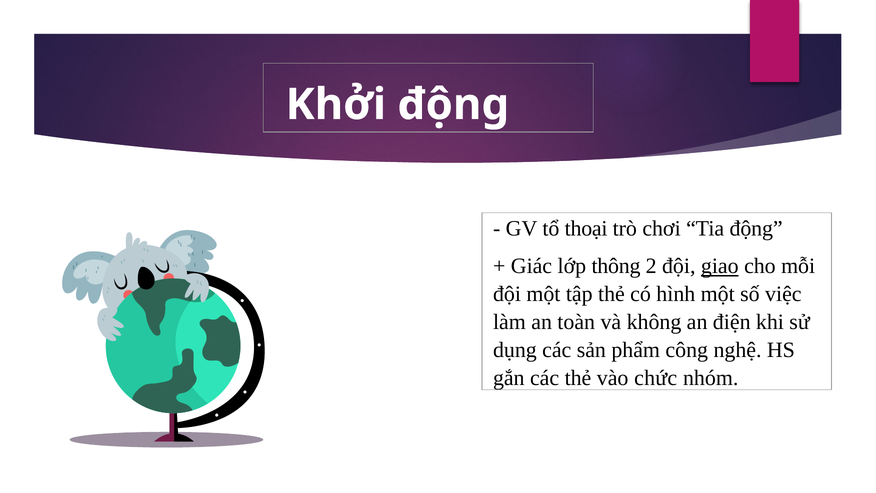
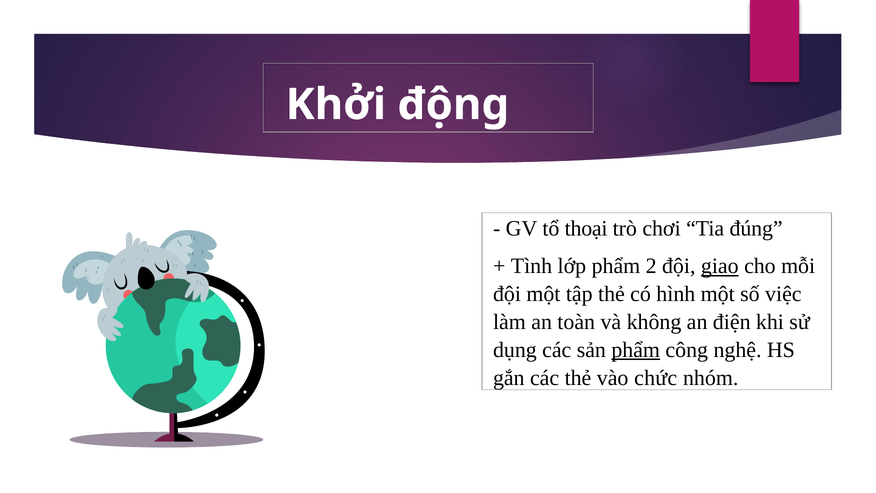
Tia động: động -> đúng (756, 229)
Giác: Giác -> Tình (531, 266)
lớp thông: thông -> phẩm (616, 266)
phẩm underline: none -> present (636, 350)
